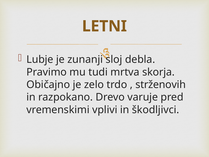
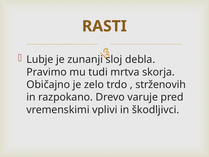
LETNI: LETNI -> RASTI (104, 26)
